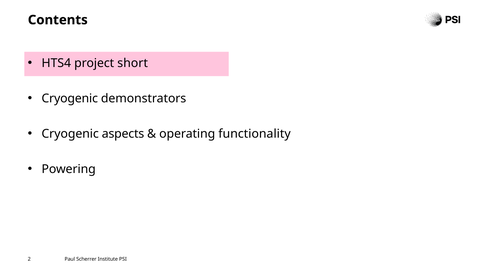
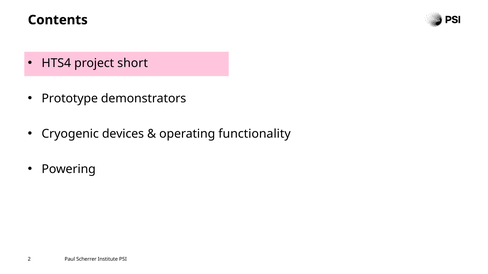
Cryogenic: Cryogenic -> Prototype (70, 99)
aspects: aspects -> devices (123, 134)
